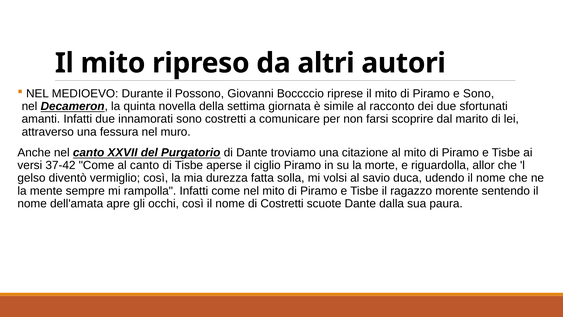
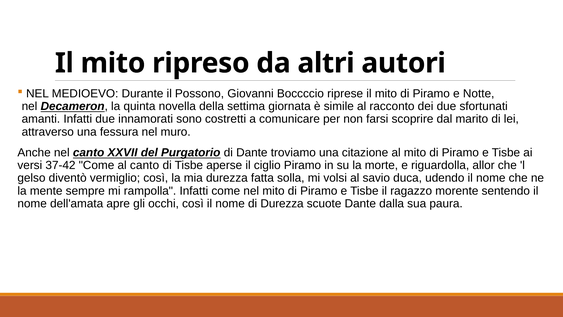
e Sono: Sono -> Notte (479, 94)
di Costretti: Costretti -> Durezza (282, 203)
